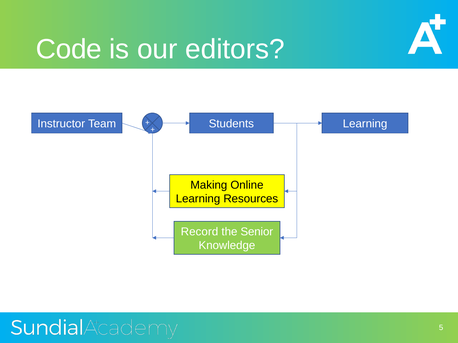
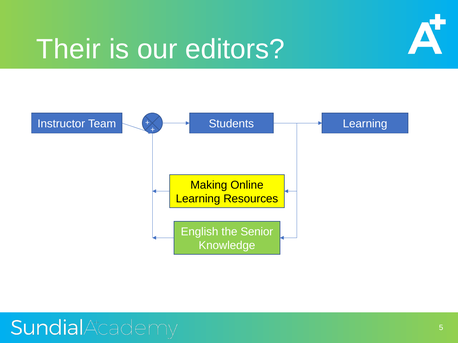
Code: Code -> Their (69, 49)
Record: Record -> English (200, 232)
